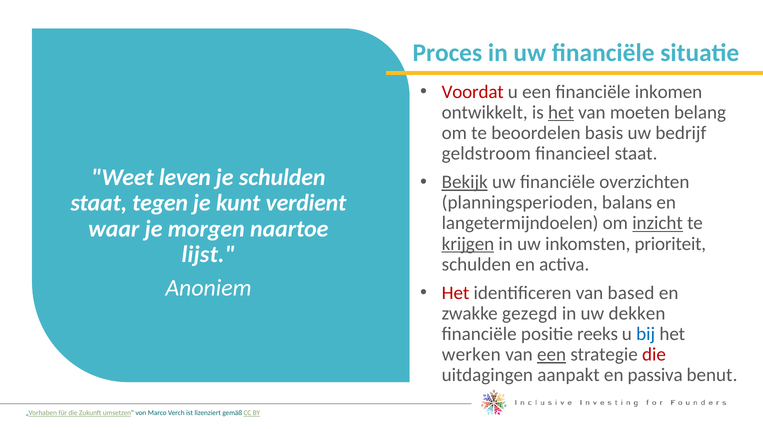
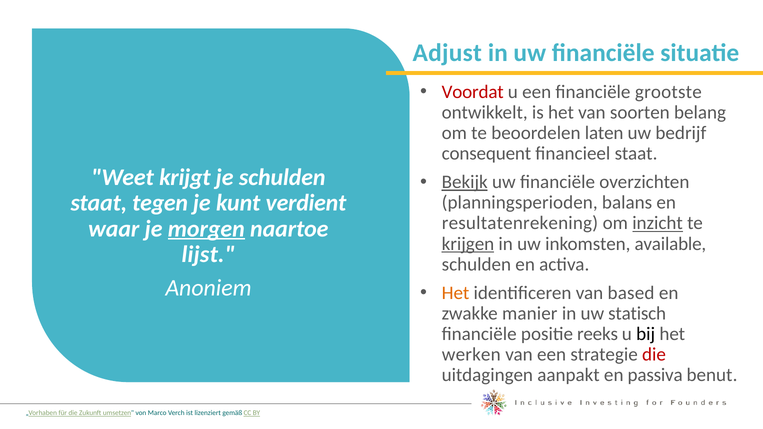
Proces: Proces -> Adjust (447, 53)
inkomen: inkomen -> grootste (668, 92)
het underline: present -> none (561, 112)
moeten: moeten -> soorten (640, 112)
basis: basis -> laten (604, 133)
geldstroom: geldstroom -> consequent (486, 154)
leven: leven -> krijgt (185, 177)
langetermijndoelen: langetermijndoelen -> resultatenrekening (520, 223)
morgen underline: none -> present (206, 229)
prioriteit: prioriteit -> available (670, 244)
Het colour: red -> orange (456, 293)
gezegd: gezegd -> manier (530, 314)
dekken: dekken -> statisch (637, 314)
bij colour: blue -> black (646, 334)
een underline: present -> none (552, 355)
